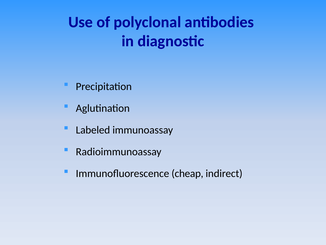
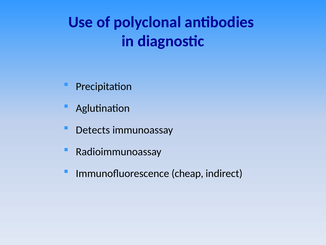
Labeled: Labeled -> Detects (93, 130)
